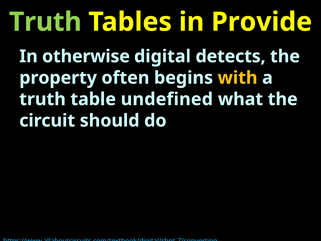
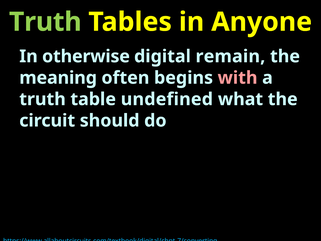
Provide: Provide -> Anyone (262, 22)
detects: detects -> remain (230, 56)
property: property -> meaning (58, 78)
with colour: yellow -> pink (238, 78)
